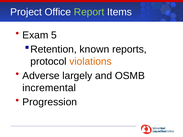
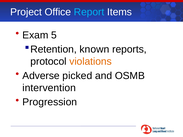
Report colour: light green -> light blue (89, 12)
largely: largely -> picked (77, 76)
incremental: incremental -> intervention (49, 88)
